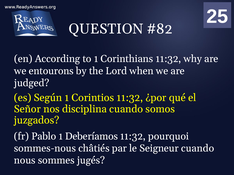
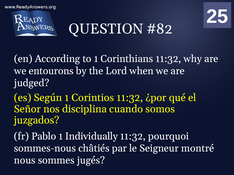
Deberíamos: Deberíamos -> Individually (91, 137)
Seigneur cuando: cuando -> montré (198, 149)
